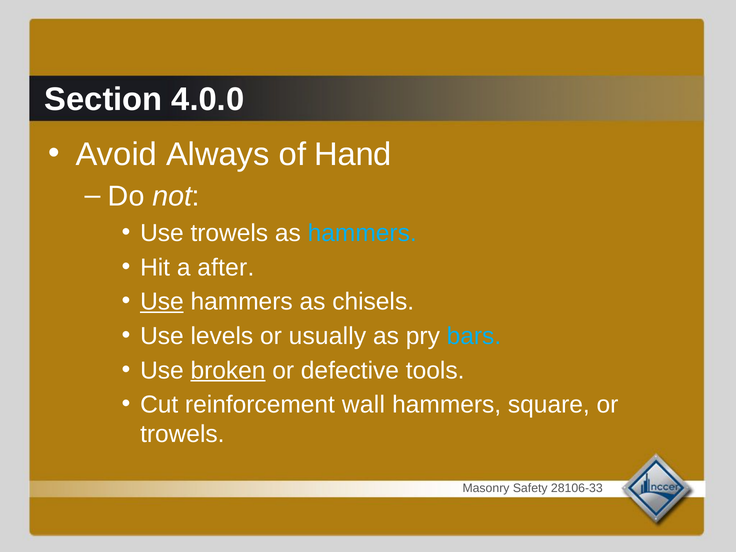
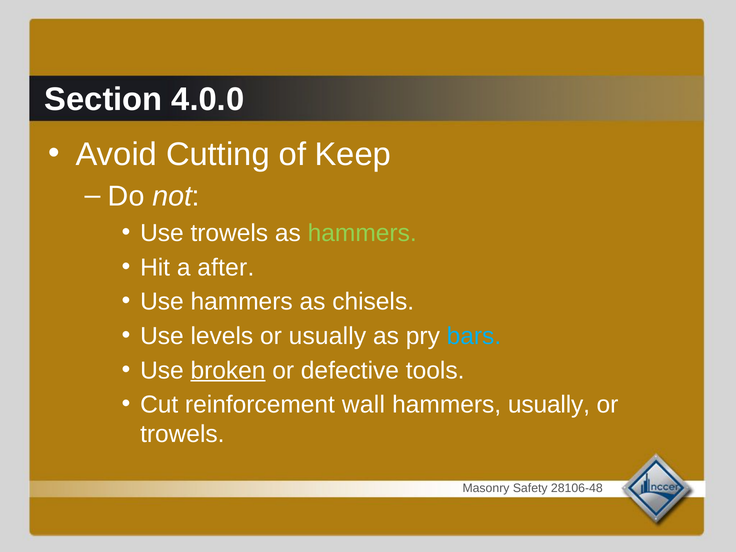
Always: Always -> Cutting (218, 154)
Hand: Hand -> Keep (353, 154)
hammers colour: light blue -> light green (362, 233)
Use underline: present -> none (162, 302)
hammers square: square -> usually (549, 405)
28106-33: 28106-33 -> 28106-48 (577, 488)
